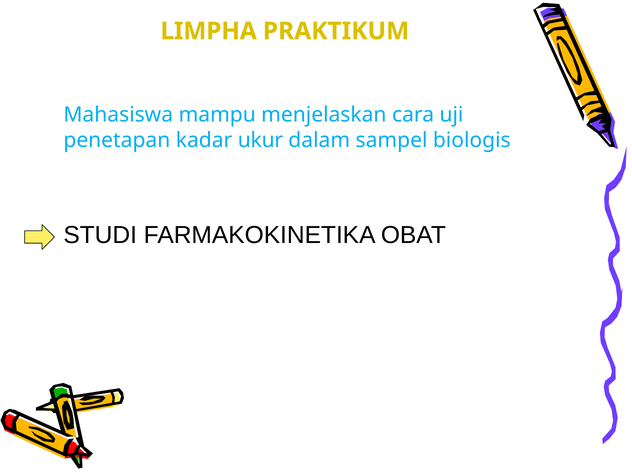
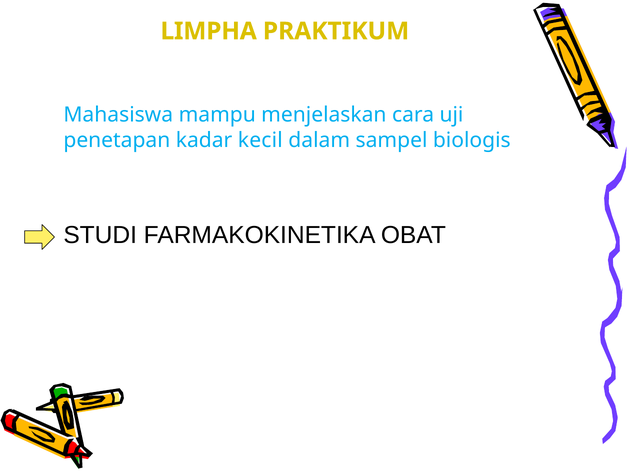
ukur: ukur -> kecil (260, 140)
